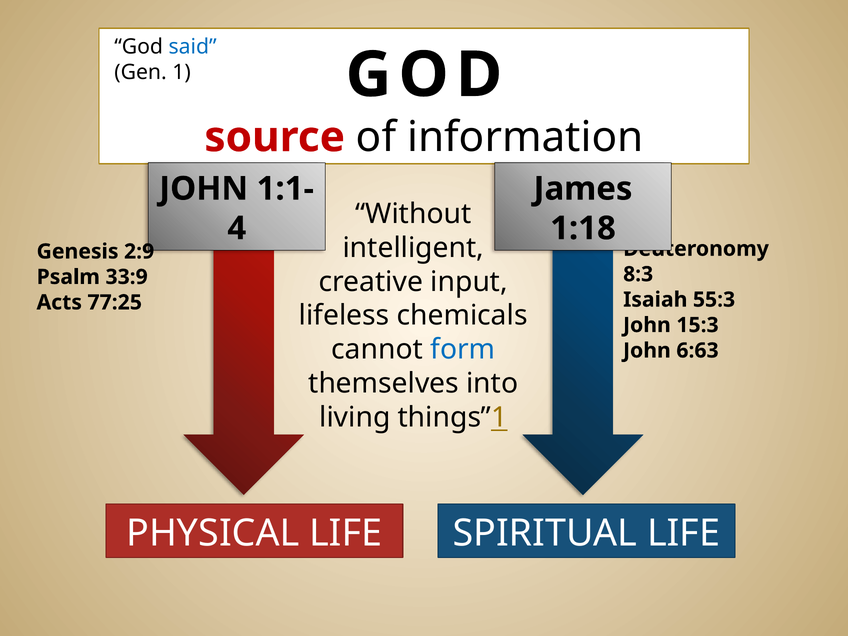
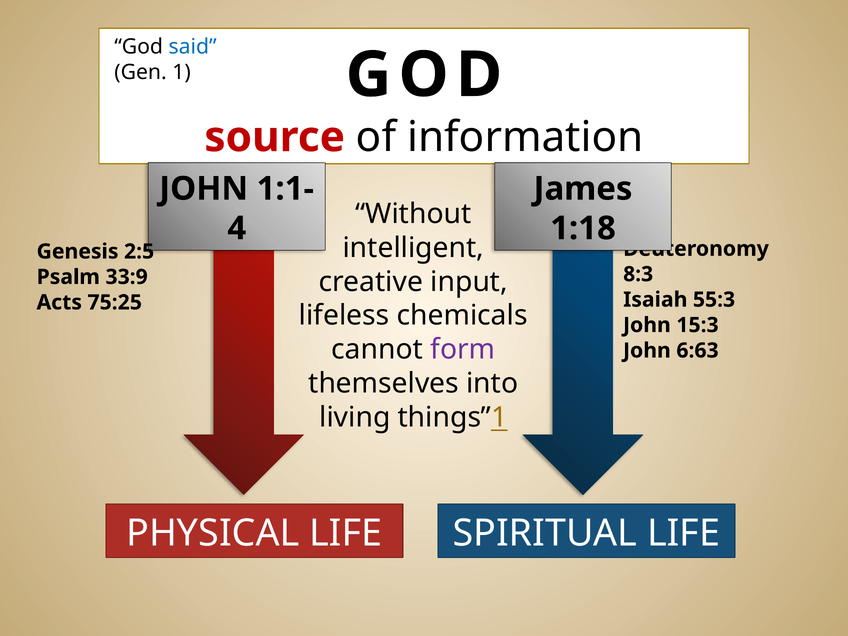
2:9: 2:9 -> 2:5 (139, 252)
77:25: 77:25 -> 75:25 (115, 302)
form colour: blue -> purple (463, 350)
